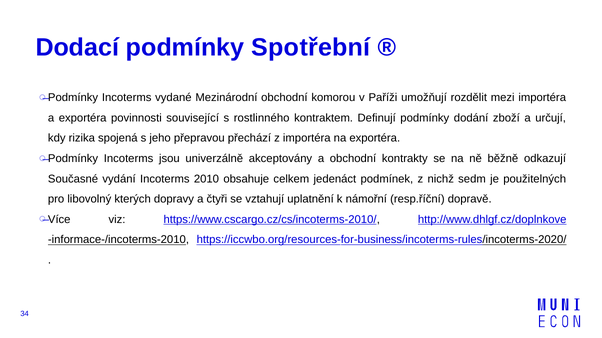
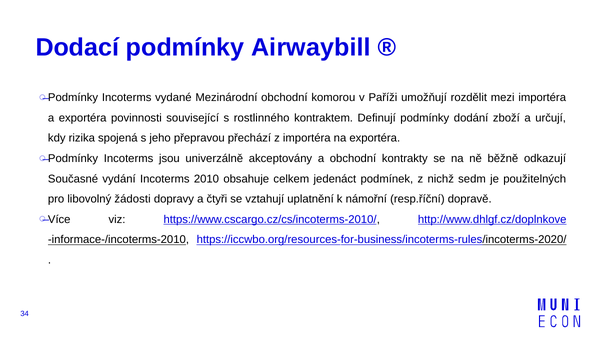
Spotřební: Spotřební -> Airwaybill (311, 47)
kterých: kterých -> žádosti (133, 199)
